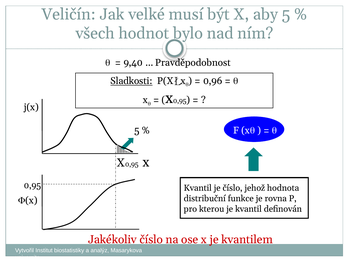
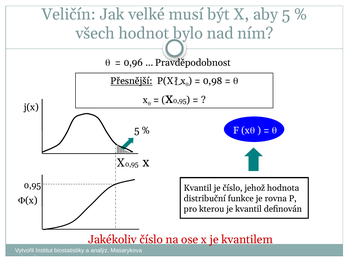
9,40: 9,40 -> 0,96 (133, 62)
Sladkosti: Sladkosti -> Přesnější (131, 81)
0,96: 0,96 -> 0,98 (213, 81)
